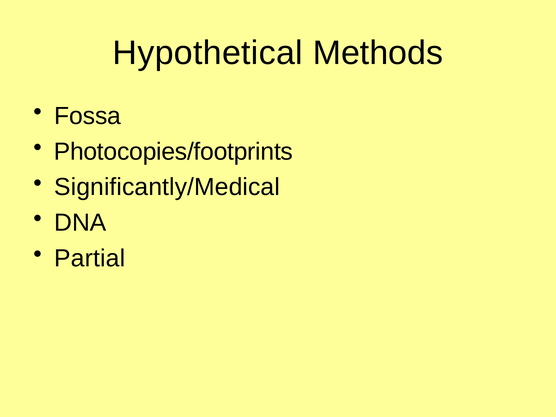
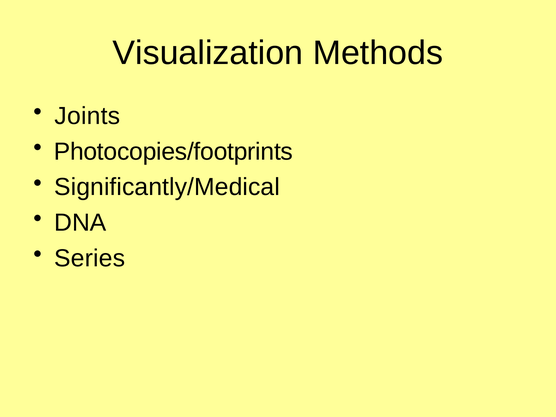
Hypothetical: Hypothetical -> Visualization (208, 53)
Fossa: Fossa -> Joints (87, 116)
Partial: Partial -> Series (90, 258)
